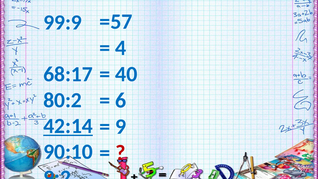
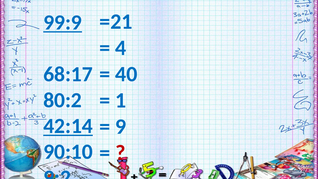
=57: =57 -> =21 (116, 22)
99:9 underline: none -> present (63, 23)
6: 6 -> 1 (121, 100)
